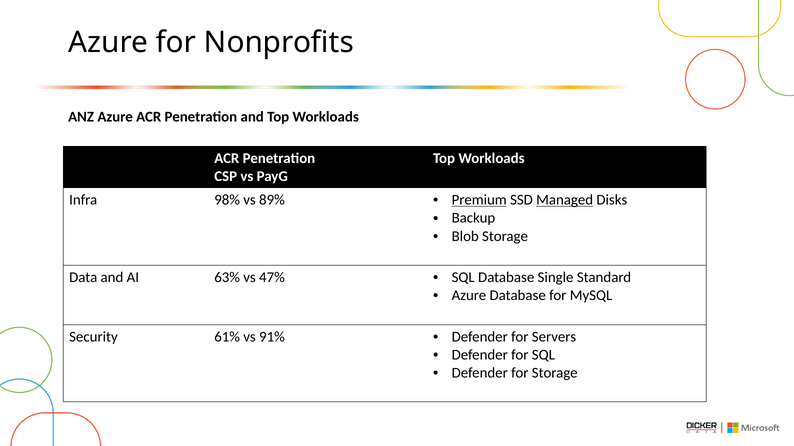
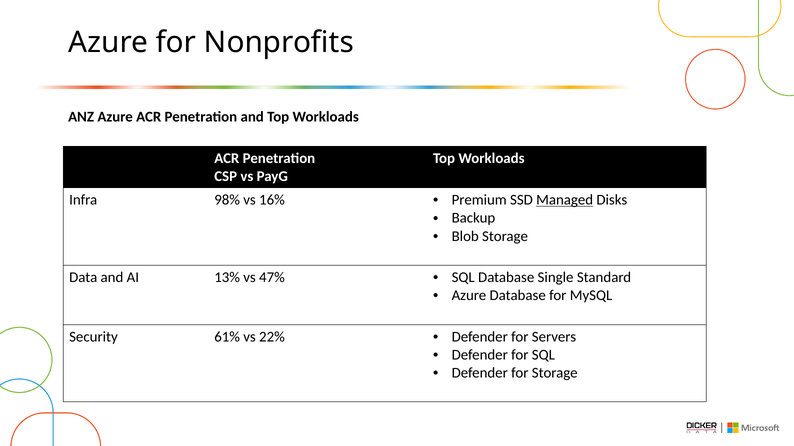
89%: 89% -> 16% (272, 200)
Premium underline: present -> none (479, 200)
63%: 63% -> 13% (227, 278)
91%: 91% -> 22% (272, 337)
